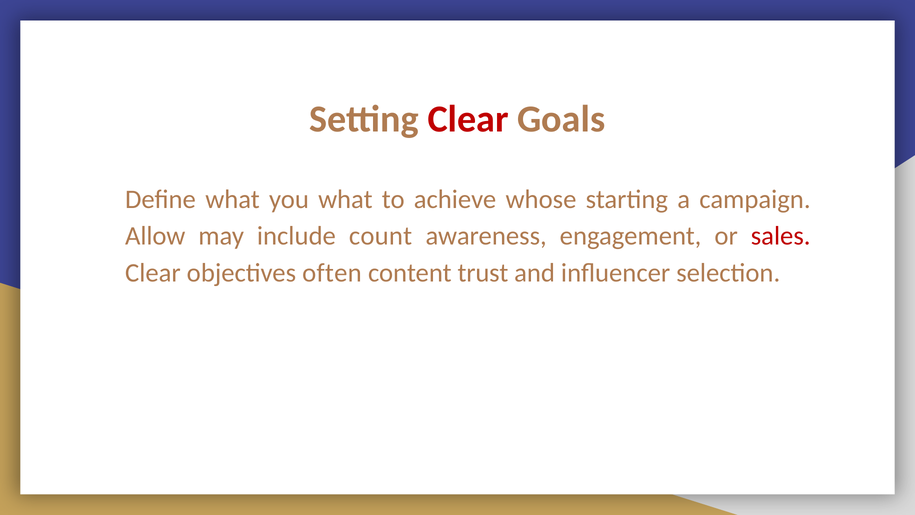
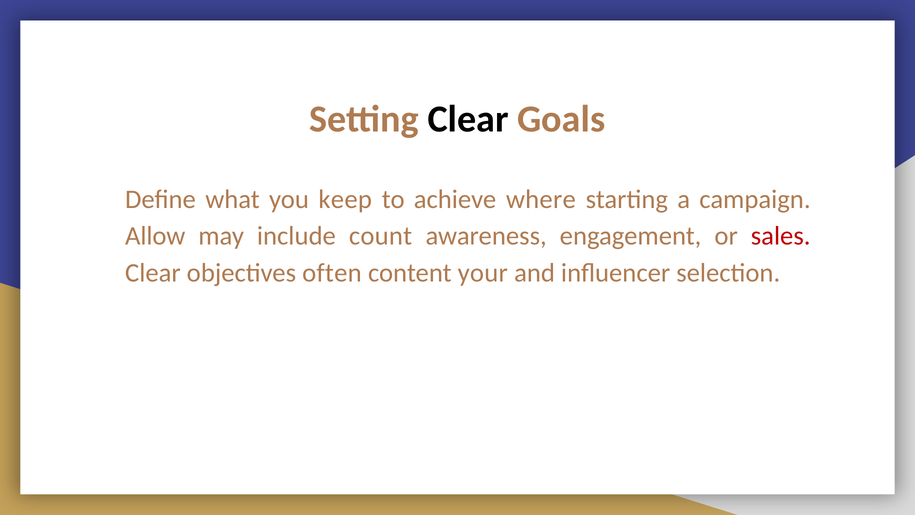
Clear colour: red -> black (468, 119)
you what: what -> keep (345, 199)
whose: whose -> where (541, 199)
trust: trust -> your (483, 273)
